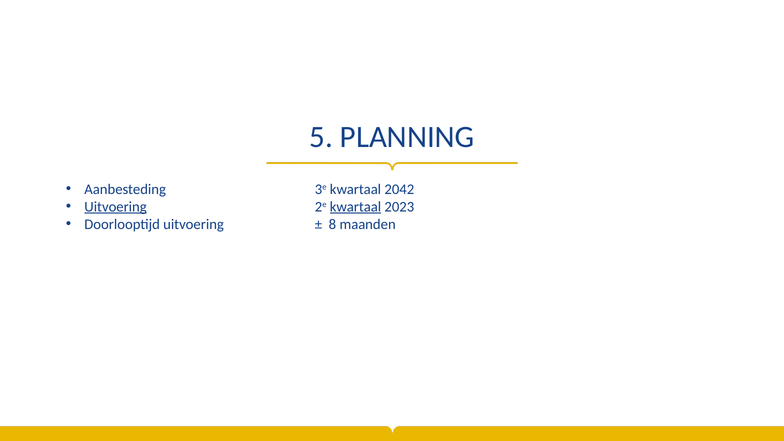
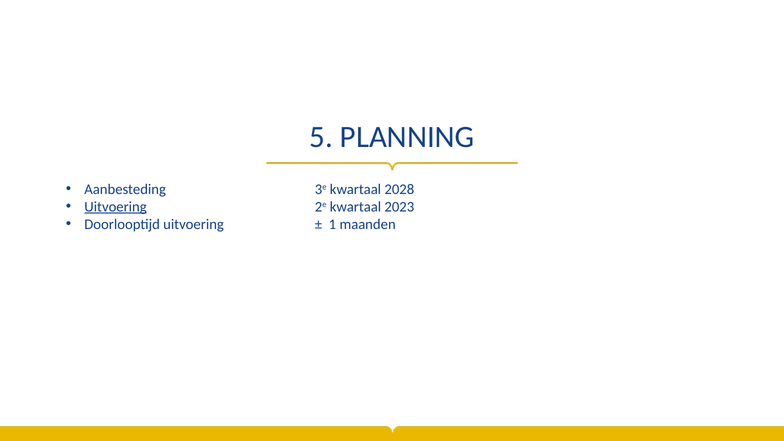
2042: 2042 -> 2028 (399, 189)
kwartaal underline: present -> none (355, 207)
8: 8 -> 1 (332, 224)
